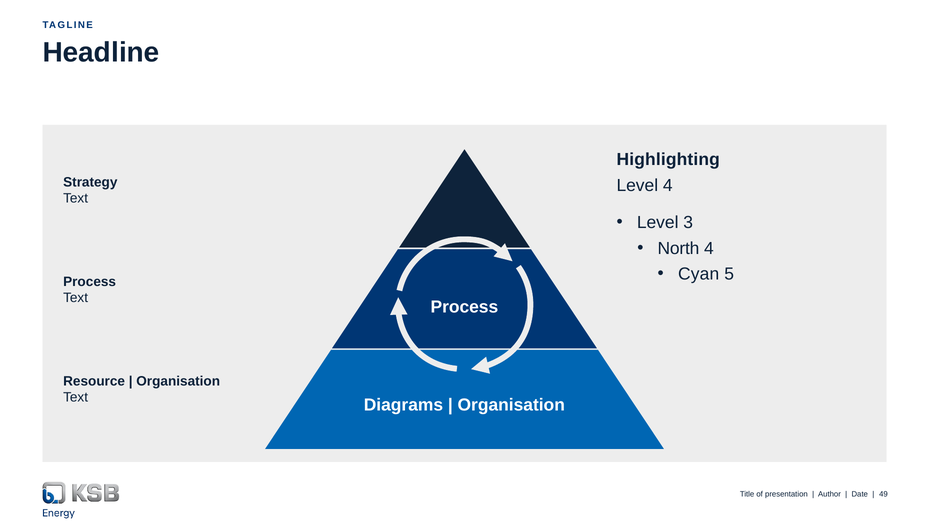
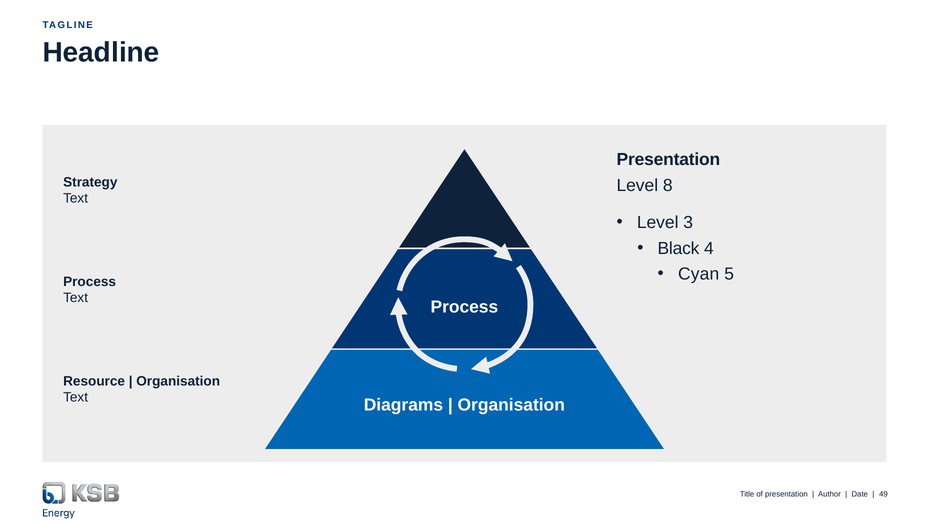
Highlighting: Highlighting -> Presentation (668, 159)
Level 4: 4 -> 8 (668, 185)
North: North -> Black (678, 248)
